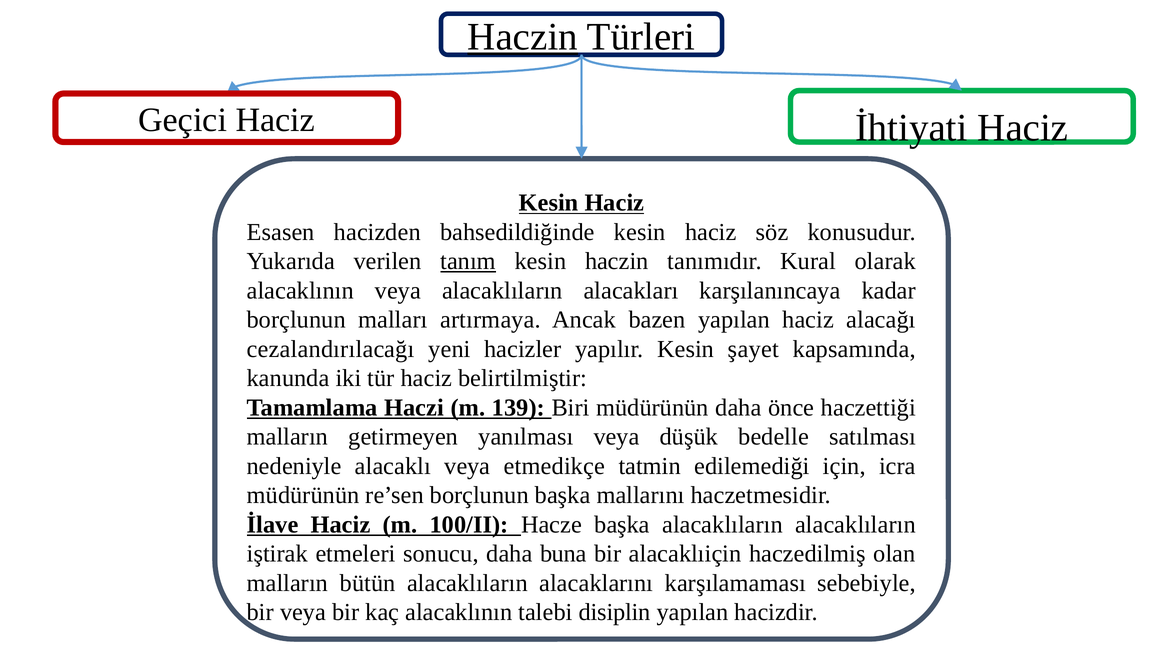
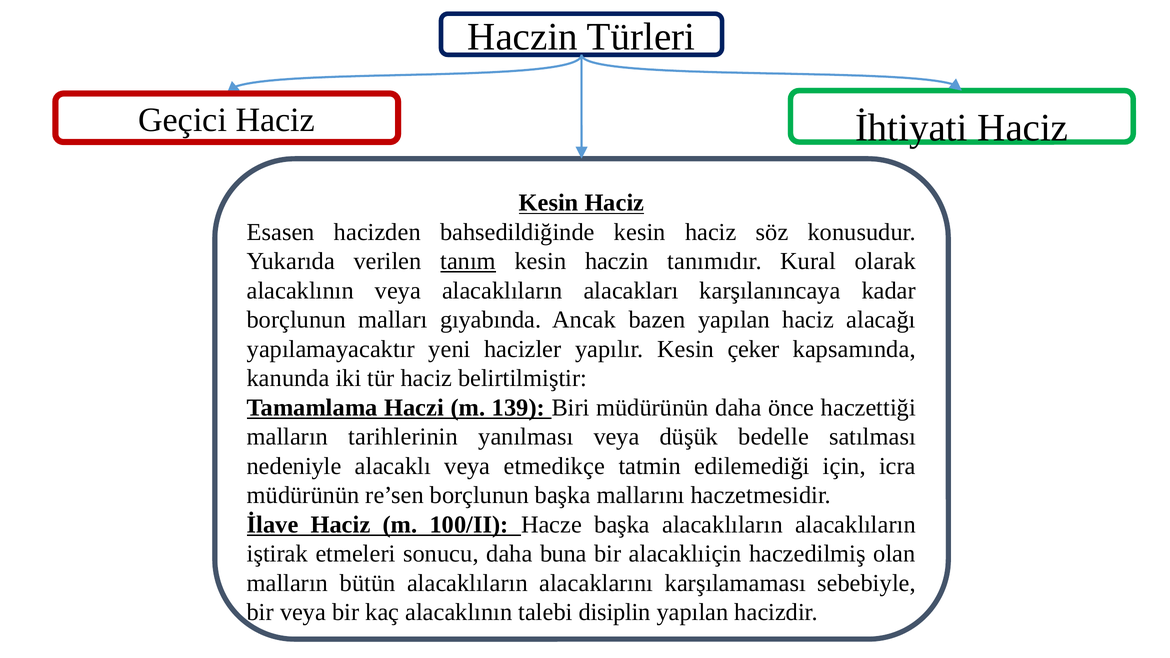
Haczin underline: present -> none (523, 37)
artırmaya: artırmaya -> gıyabında (491, 320)
cezalandırılacağı: cezalandırılacağı -> yapılamayacaktır (331, 349)
şayet: şayet -> çeker (754, 349)
getirmeyen: getirmeyen -> tarihlerinin (403, 437)
